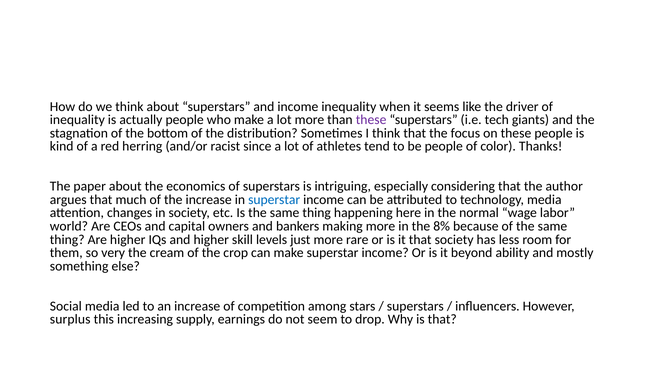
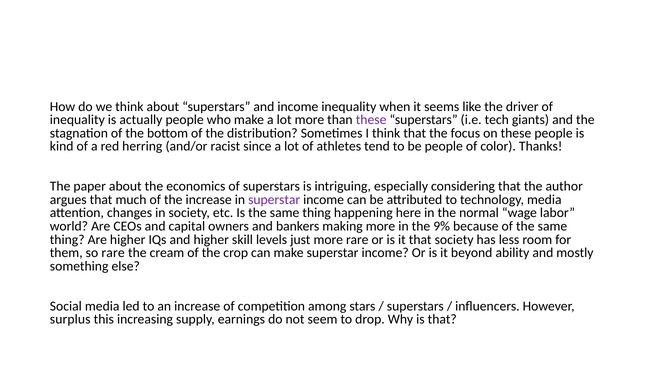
superstar colour: blue -> purple (274, 200)
8%: 8% -> 9% (442, 226)
so very: very -> rare (113, 253)
